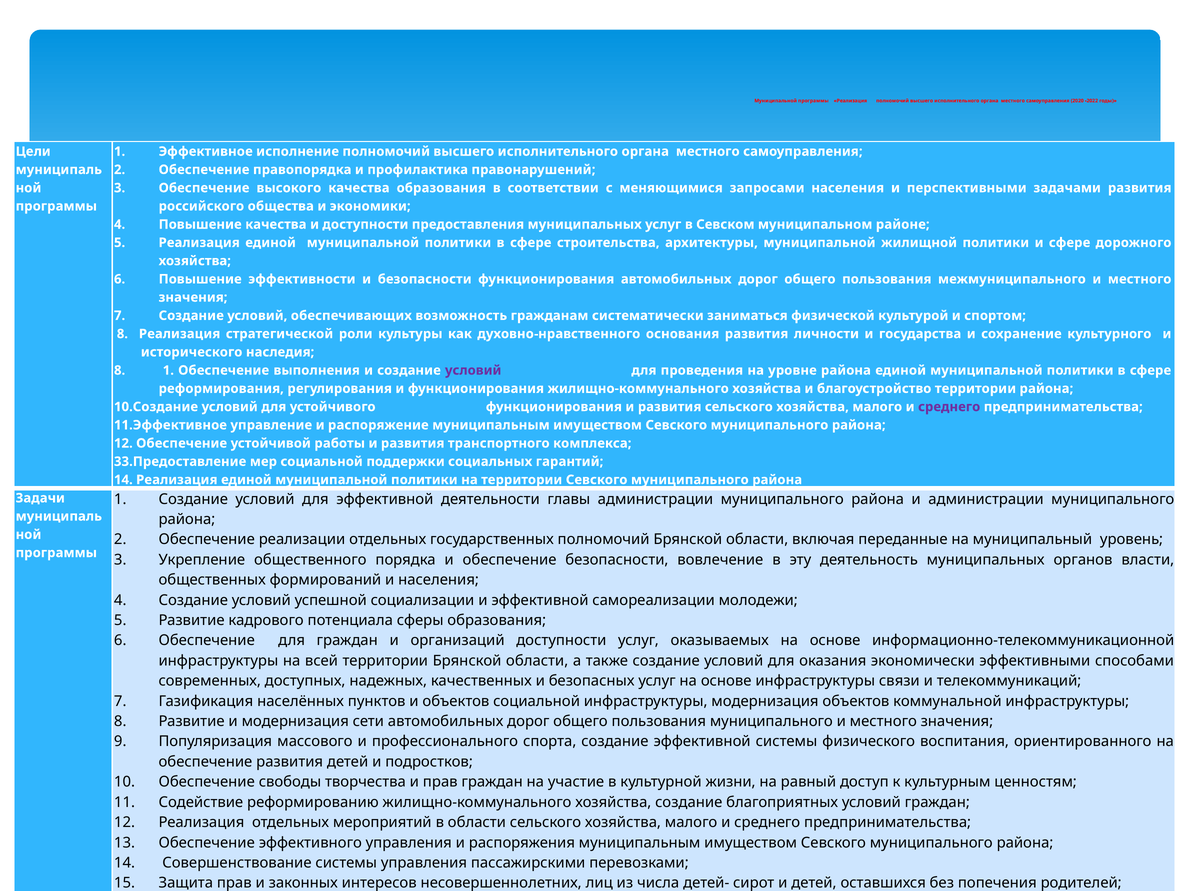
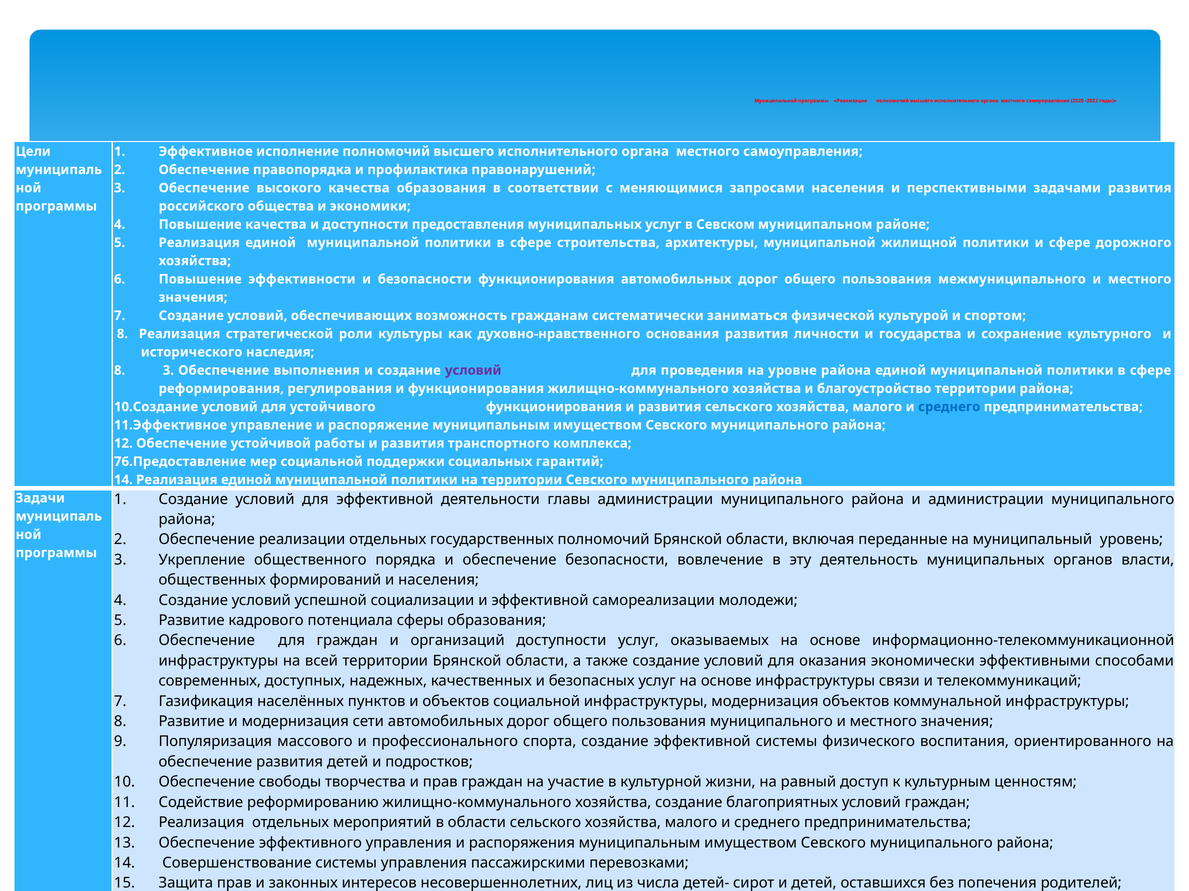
8 1: 1 -> 3 (168, 371)
среднего colour: purple -> blue (949, 407)
33.Предоставление: 33.Предоставление -> 76.Предоставление (180, 462)
